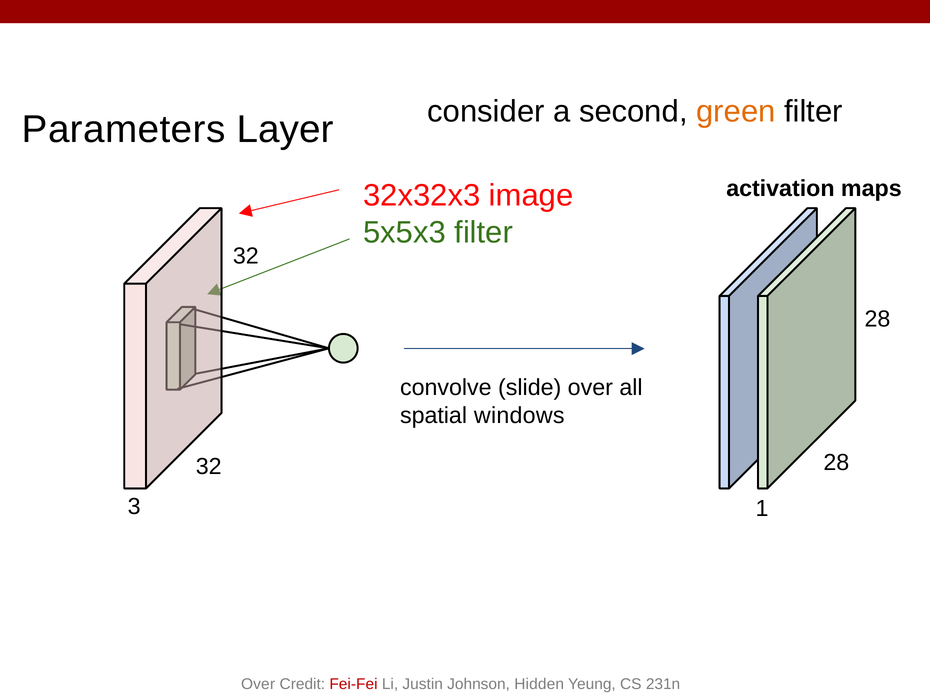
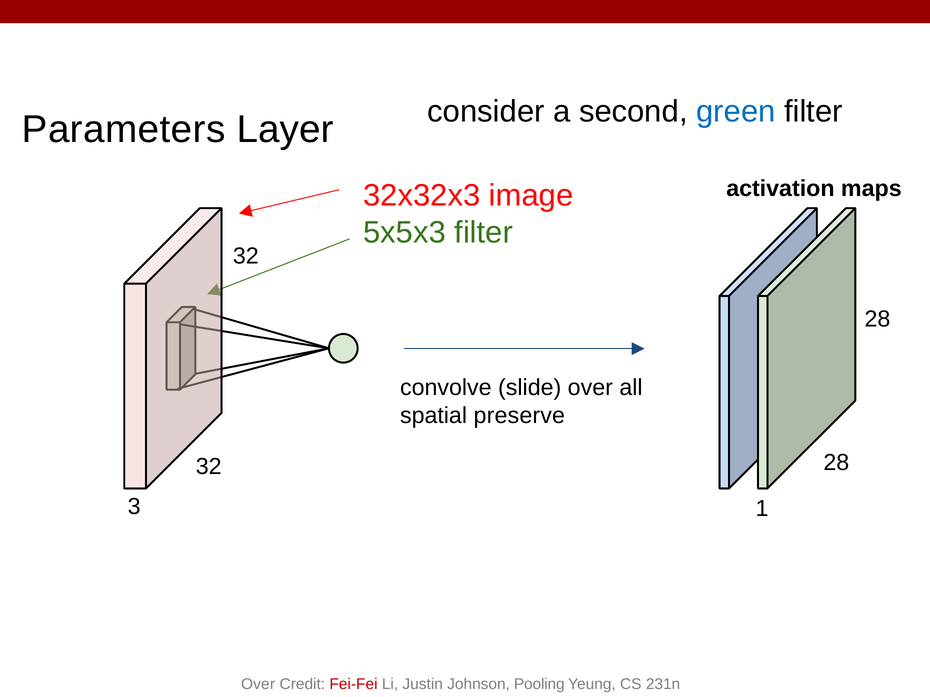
green colour: orange -> blue (736, 112)
windows: windows -> preserve (519, 416)
Hidden: Hidden -> Pooling (539, 685)
